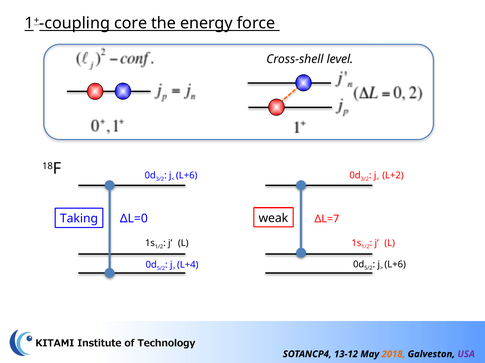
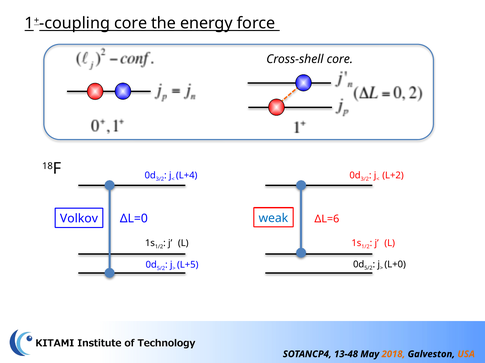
Cross-shell level: level -> core (340, 59)
L+6: L+6 -> L+4 (187, 176)
weak colour: black -> blue (273, 219)
Taking: Taking -> Volkov (79, 219)
ΔL=7: ΔL=7 -> ΔL=6 (327, 219)
L+6: L+6 -> L+0 (395, 265)
L+4: L+4 -> L+5 (188, 265)
13-12: 13-12 -> 13-48 (346, 355)
USA colour: purple -> orange (466, 355)
